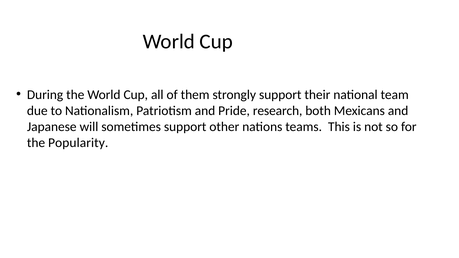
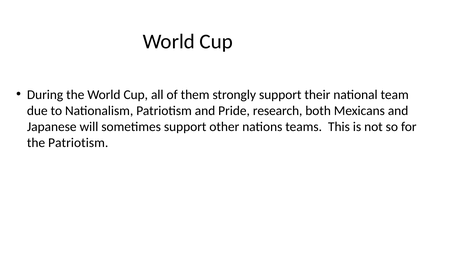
the Popularity: Popularity -> Patriotism (78, 143)
